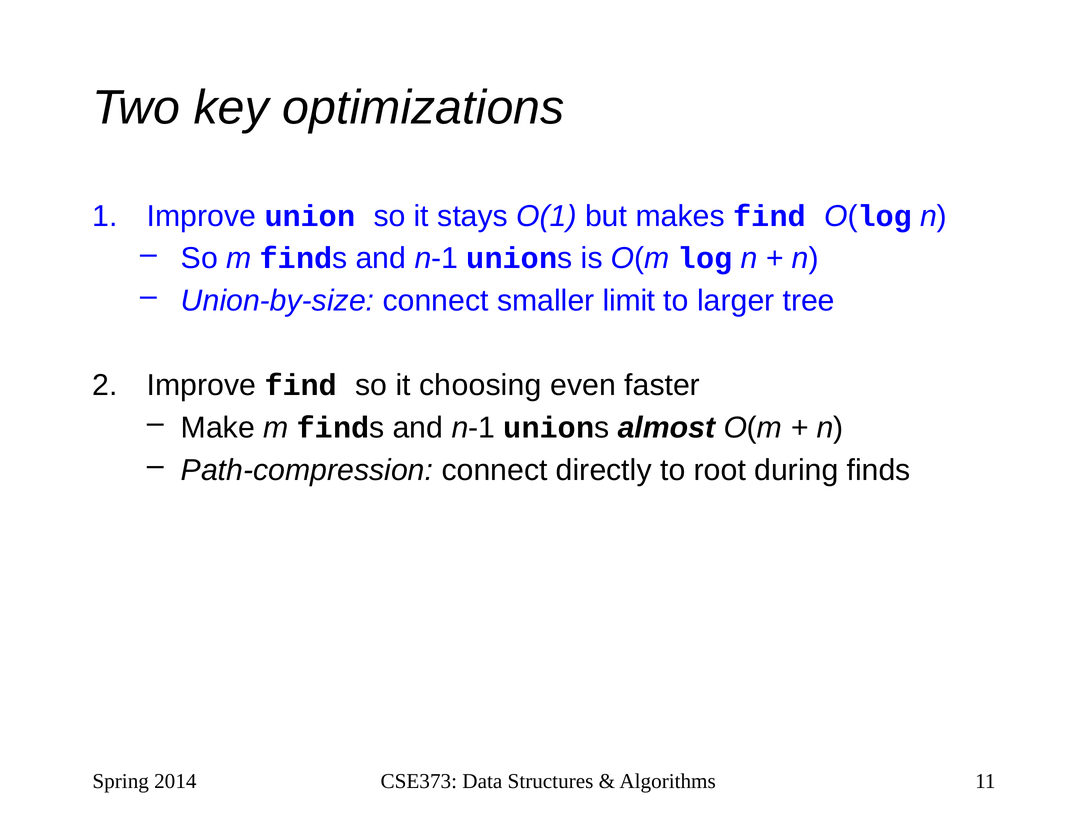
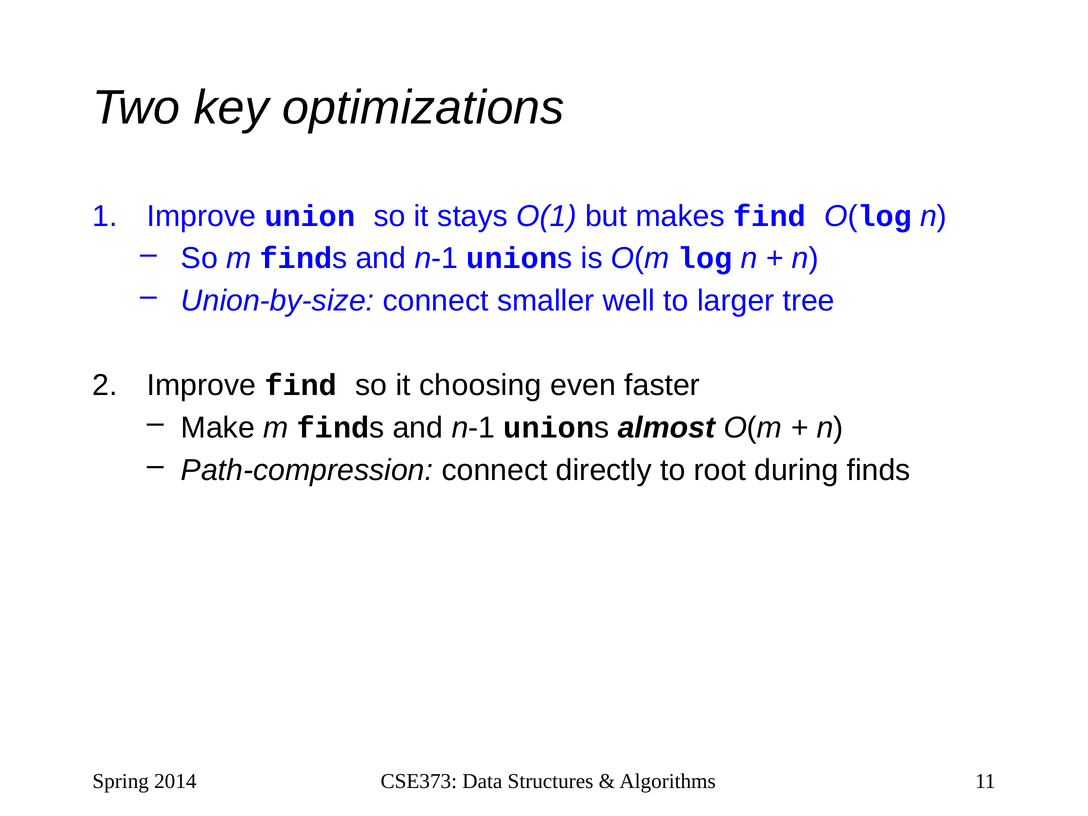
limit: limit -> well (629, 301)
